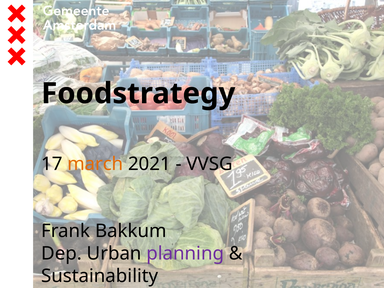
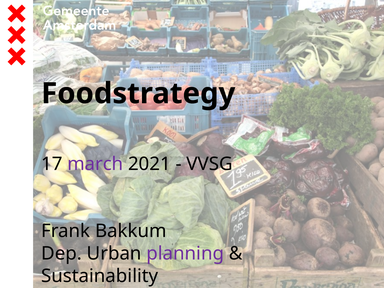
march colour: orange -> purple (95, 164)
